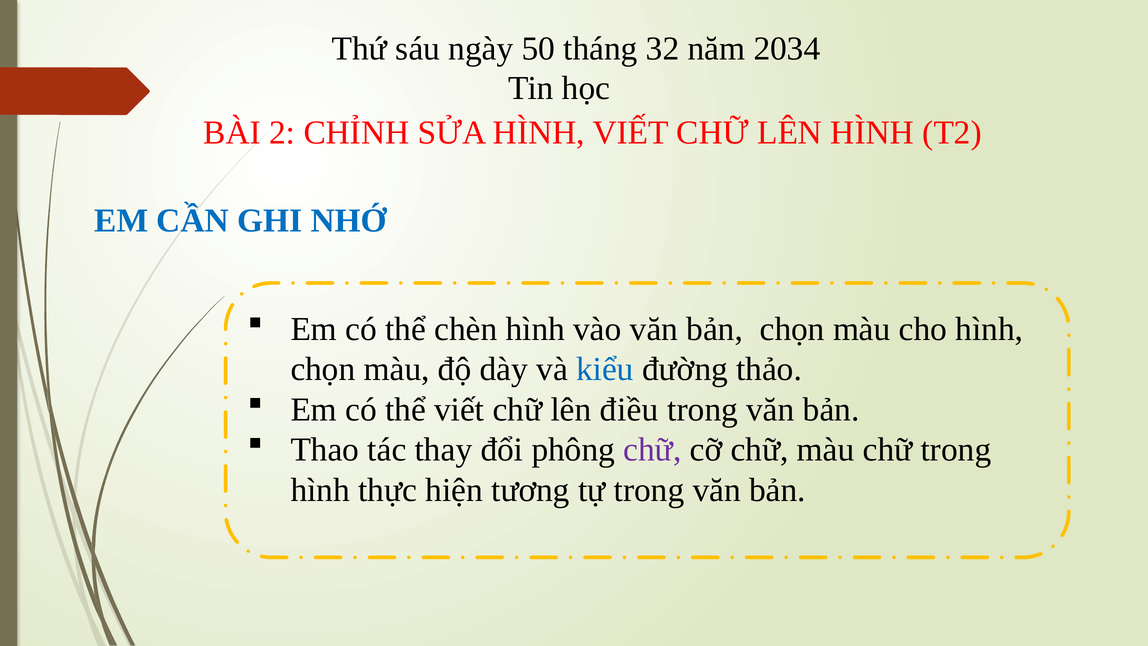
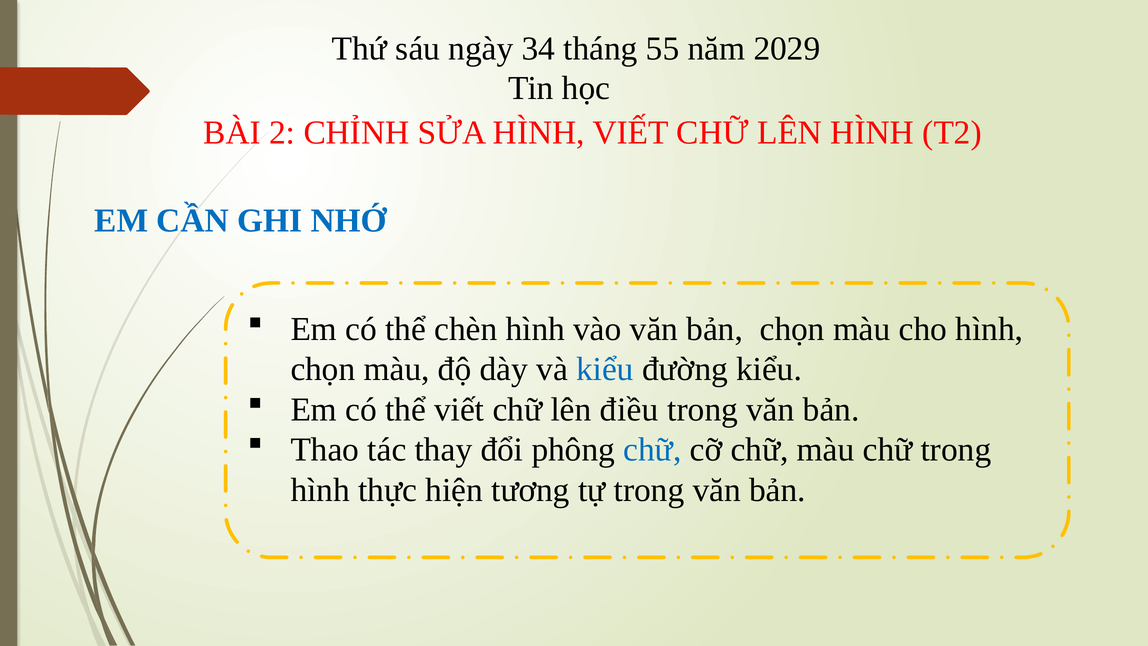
50: 50 -> 34 (538, 49)
32: 32 -> 55 (663, 49)
2034: 2034 -> 2029 (787, 49)
đường thảo: thảo -> kiểu (769, 369)
chữ colour: purple -> blue (652, 450)
